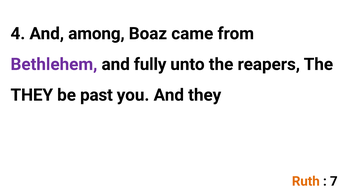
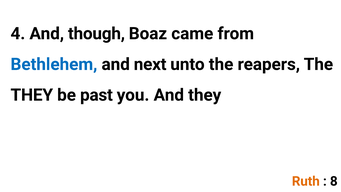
among: among -> though (96, 34)
Bethlehem colour: purple -> blue (54, 64)
fully: fully -> next (150, 64)
7: 7 -> 8 (334, 181)
